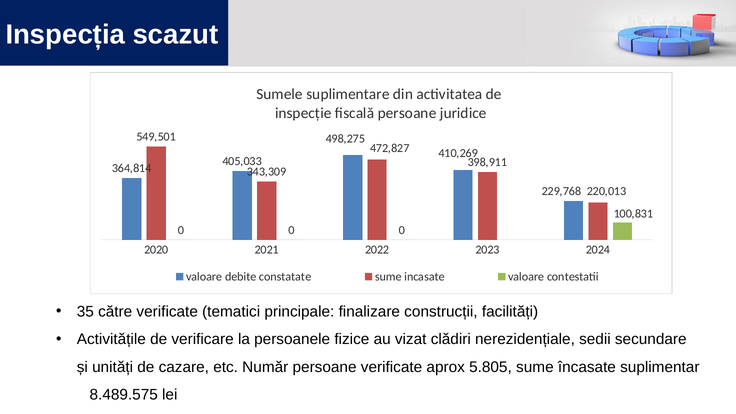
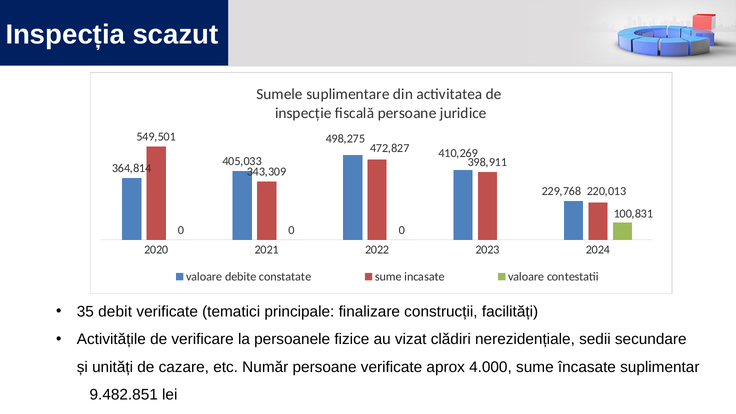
către: către -> debit (115, 312)
5.805: 5.805 -> 4.000 (490, 367)
8.489.575: 8.489.575 -> 9.482.851 (124, 395)
